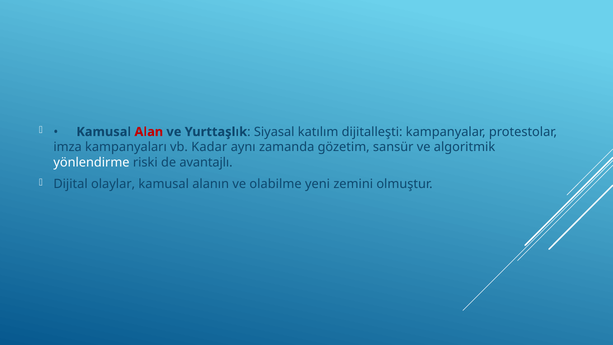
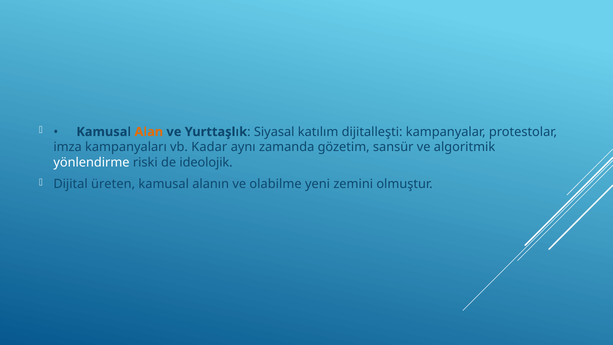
Alan colour: red -> orange (149, 132)
avantajlı: avantajlı -> ideolojik (206, 162)
olaylar: olaylar -> üreten (113, 184)
